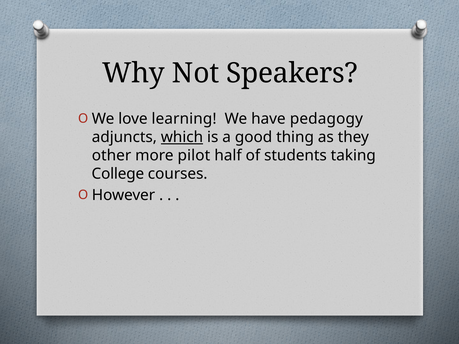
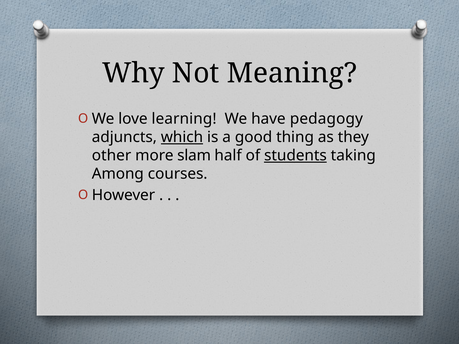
Speakers: Speakers -> Meaning (292, 73)
pilot: pilot -> slam (194, 156)
students underline: none -> present (295, 156)
College: College -> Among (118, 174)
